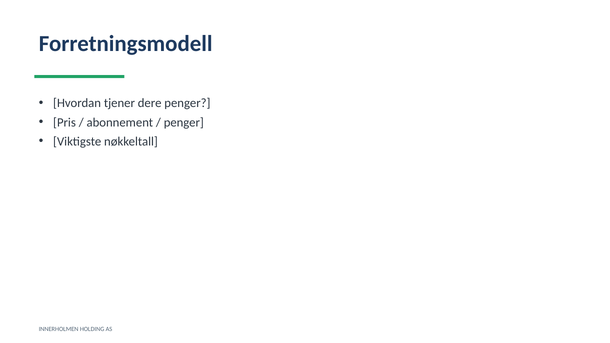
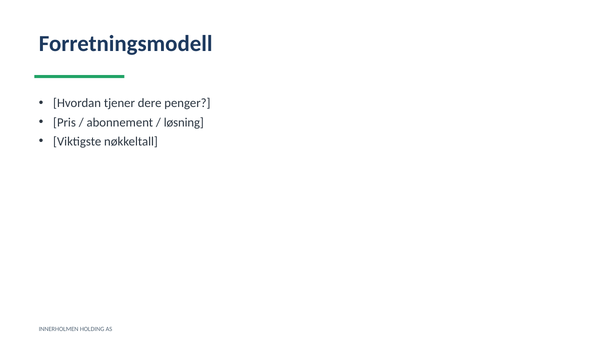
penger: penger -> løsning (184, 122)
